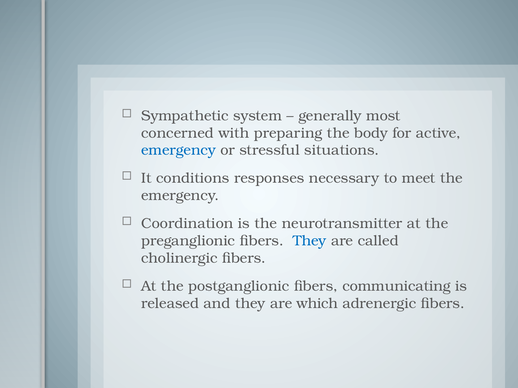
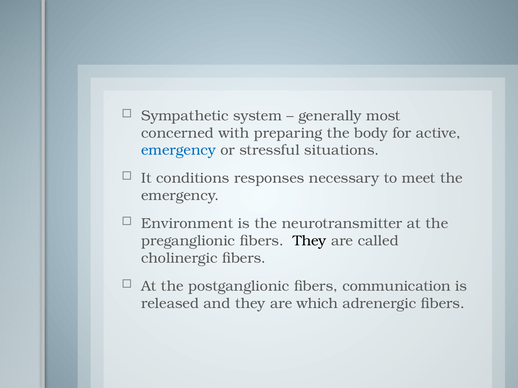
Coordination: Coordination -> Environment (187, 224)
They colour: blue -> black (310, 241)
communicating: communicating -> communication (397, 286)
